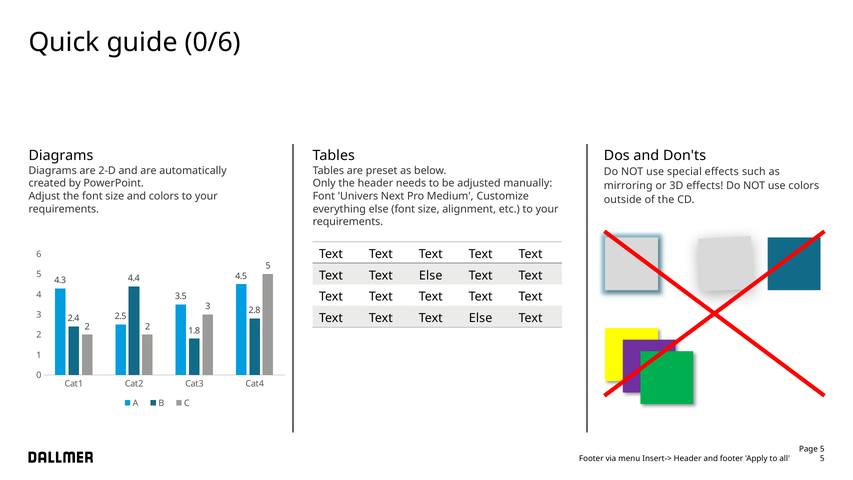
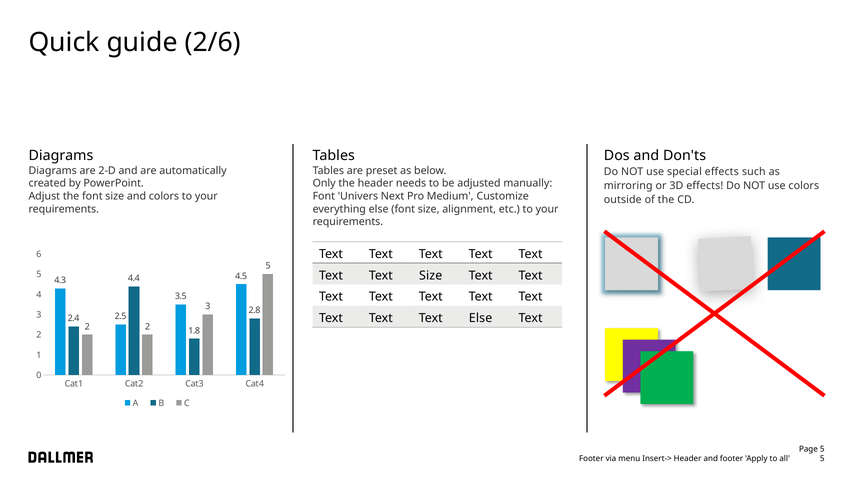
0/6: 0/6 -> 2/6 (213, 43)
Else: Else -> Size (431, 275)
